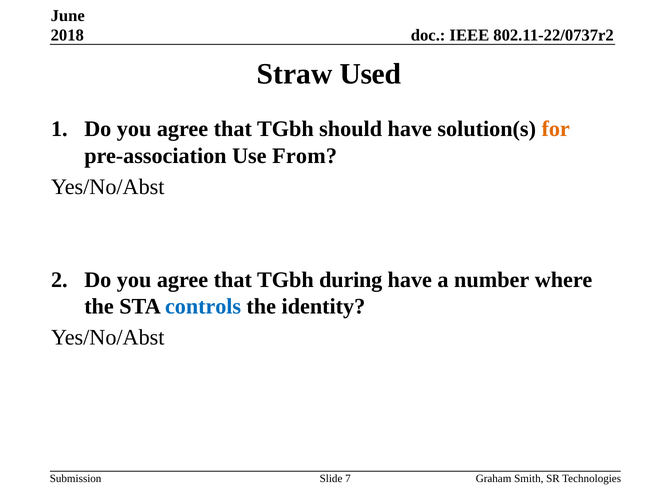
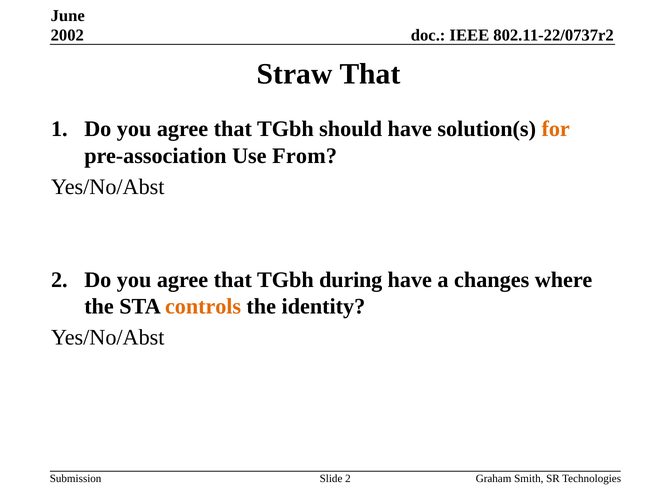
2018: 2018 -> 2002 (67, 35)
Straw Used: Used -> That (370, 74)
number: number -> changes (492, 280)
controls colour: blue -> orange (203, 306)
Slide 7: 7 -> 2 (348, 478)
